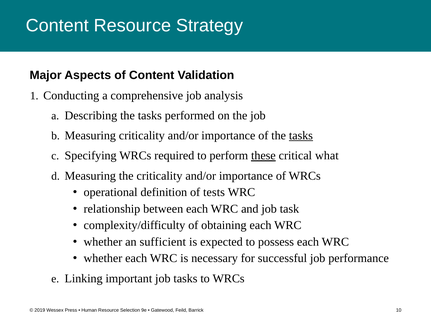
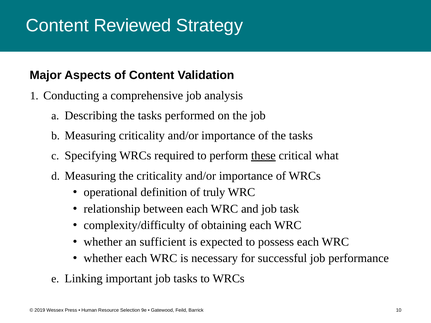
Content Resource: Resource -> Reviewed (133, 26)
tasks underline: present -> none (301, 136)
tests: tests -> truly (214, 192)
